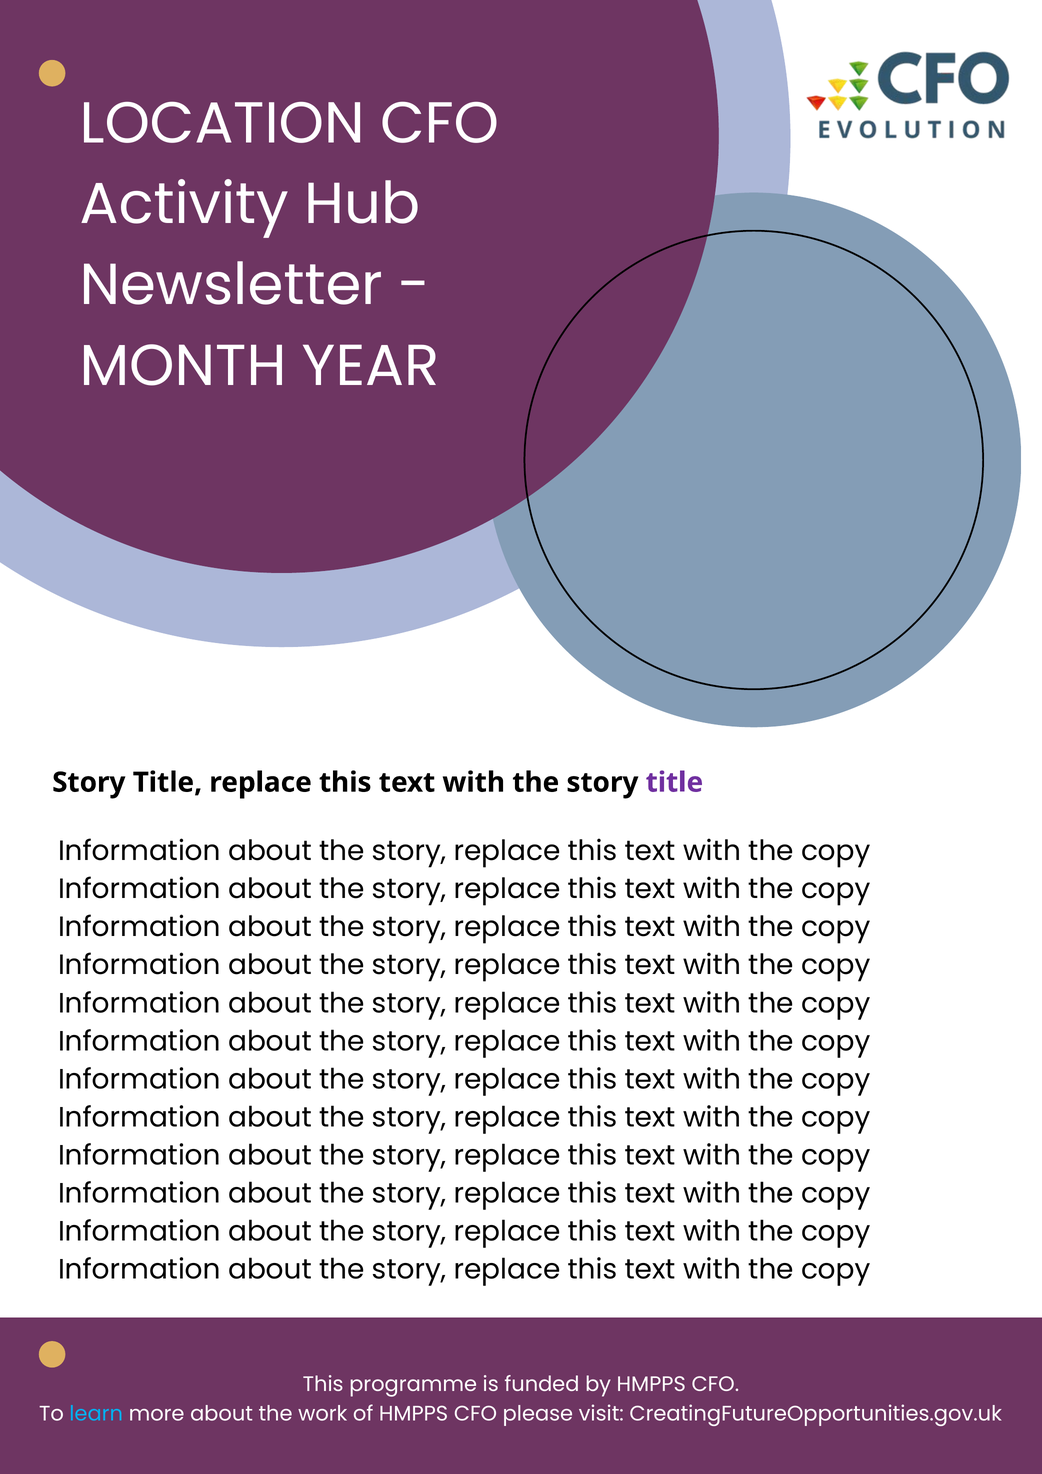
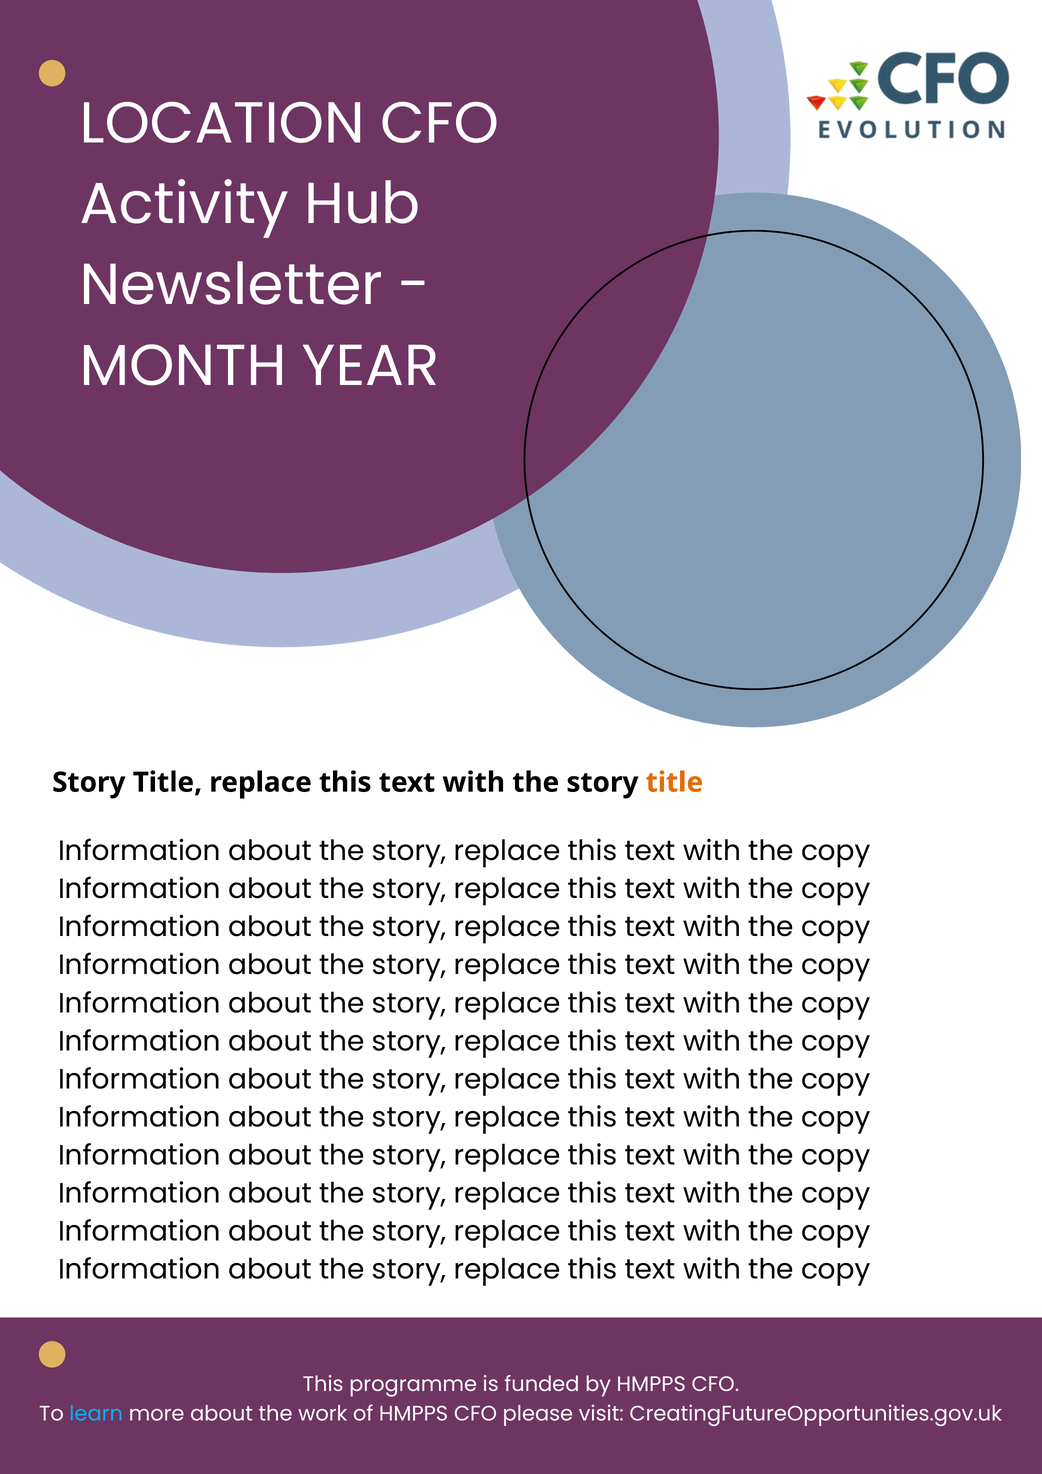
title colour: purple -> orange (674, 783)
